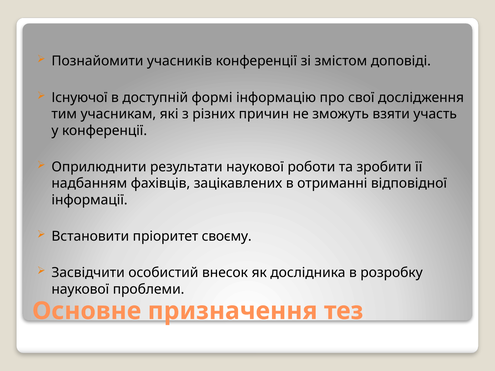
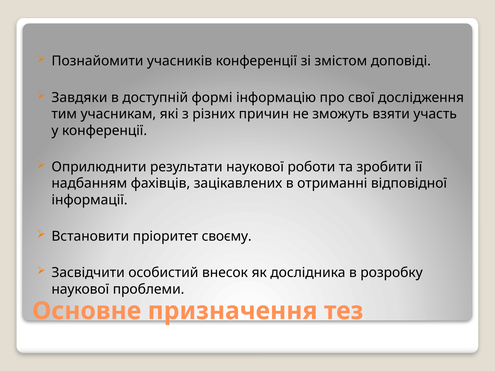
Існуючої: Існуючої -> Завдяки (79, 98)
